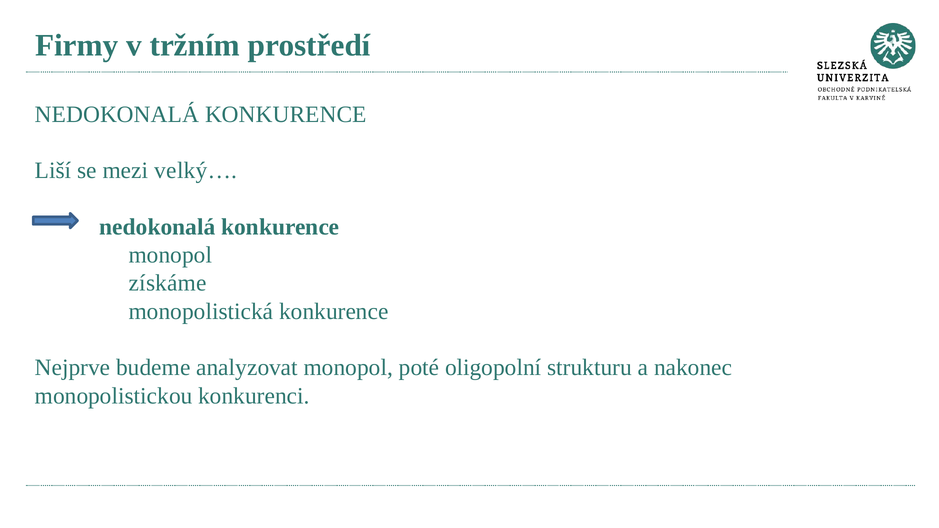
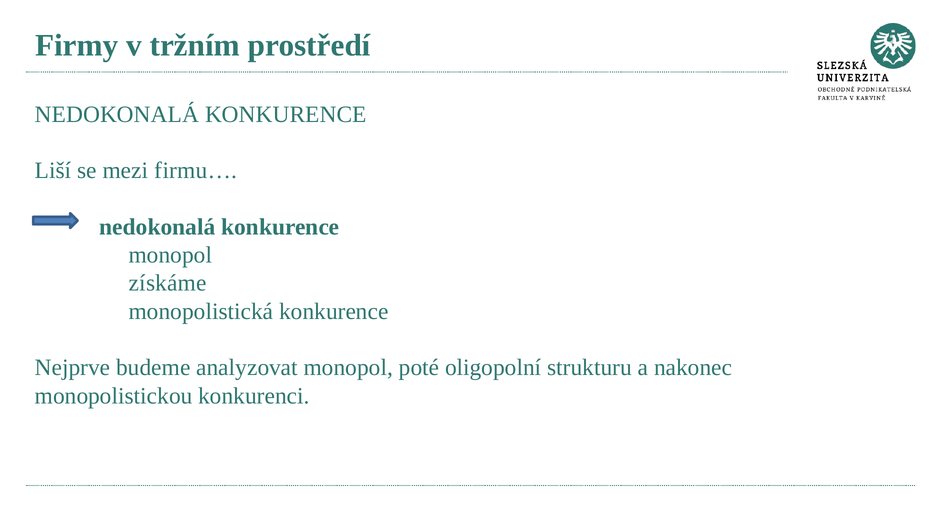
velký…: velký… -> firmu… (196, 171)
